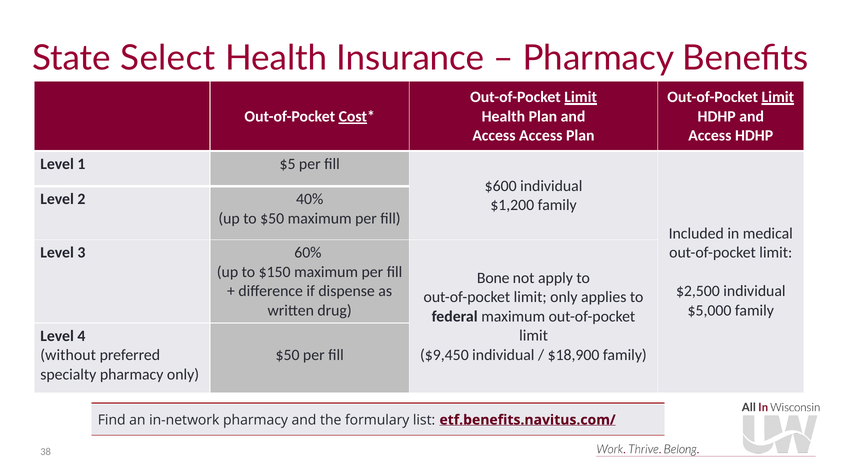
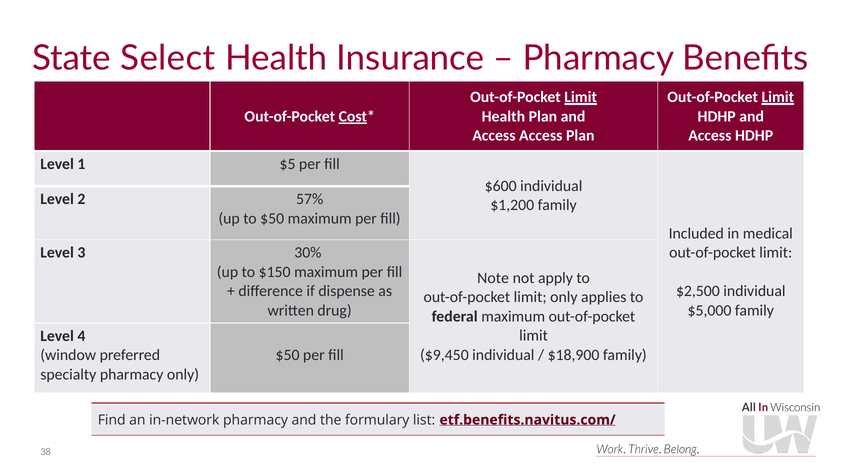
40%: 40% -> 57% (310, 199)
60%: 60% -> 30% (308, 253)
Bone: Bone -> Note (493, 278)
without: without -> window (68, 355)
